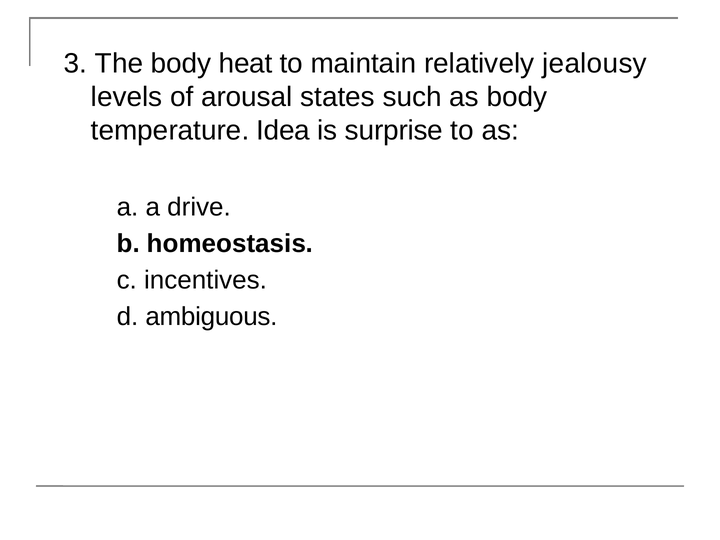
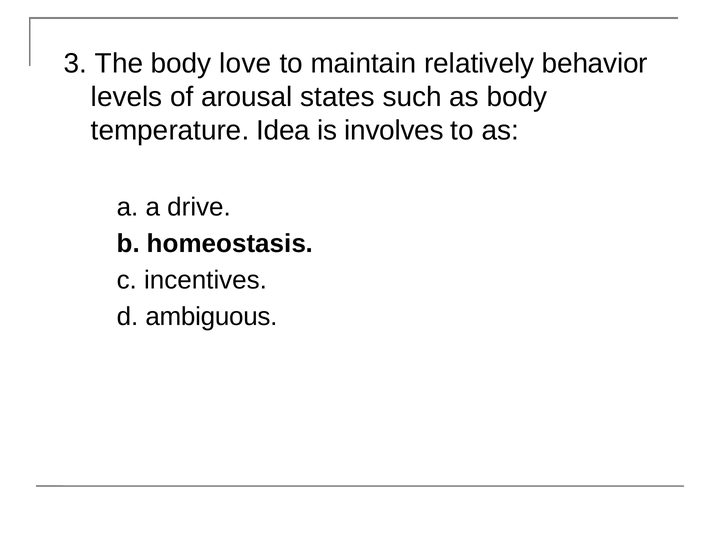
heat: heat -> love (245, 63)
jealousy: jealousy -> behavior (595, 63)
surprise: surprise -> involves (394, 131)
